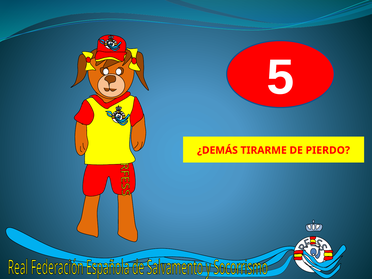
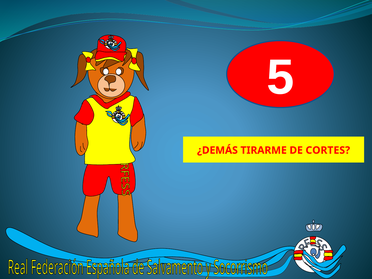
PIERDO: PIERDO -> CORTES (328, 150)
